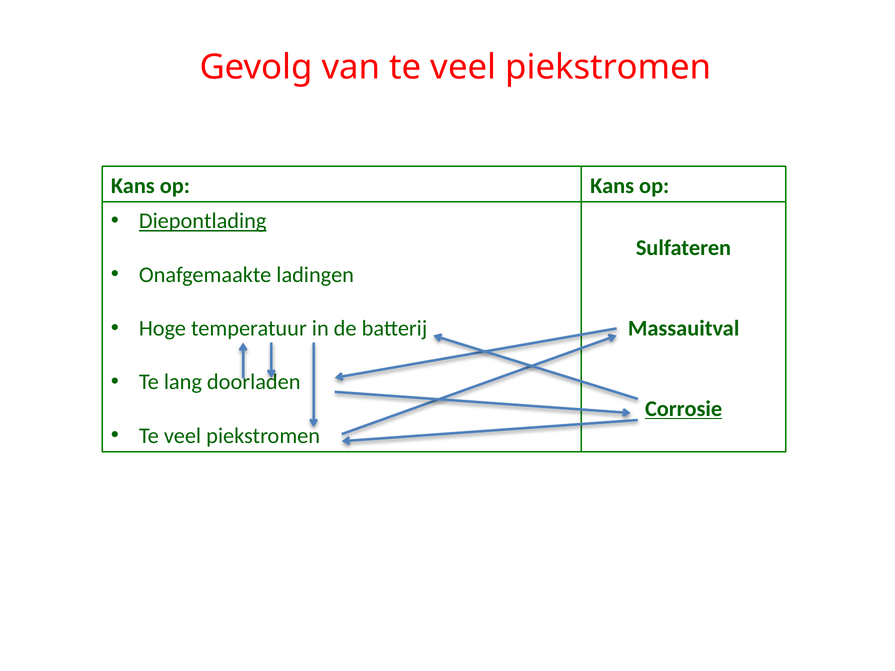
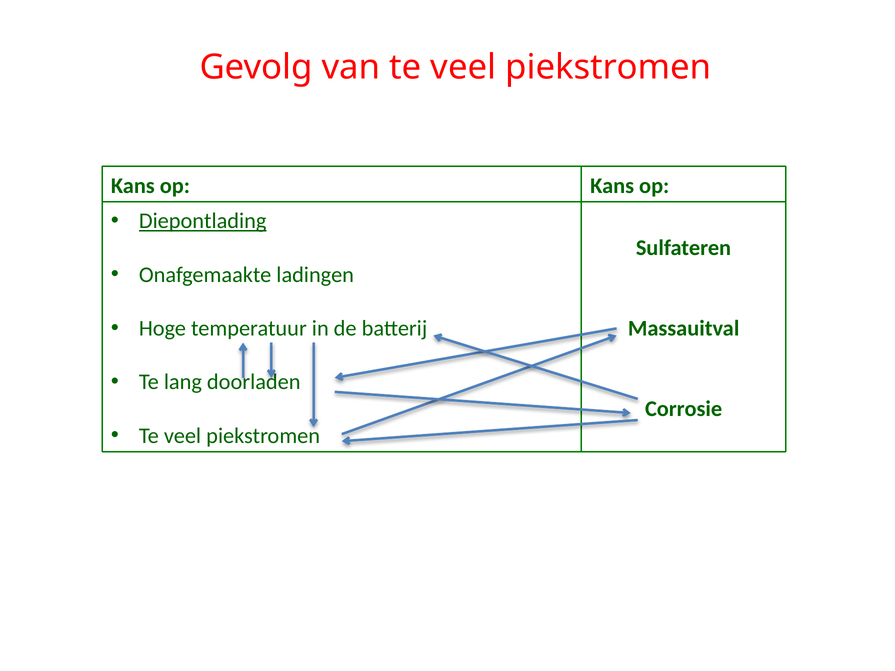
Corrosie underline: present -> none (684, 409)
